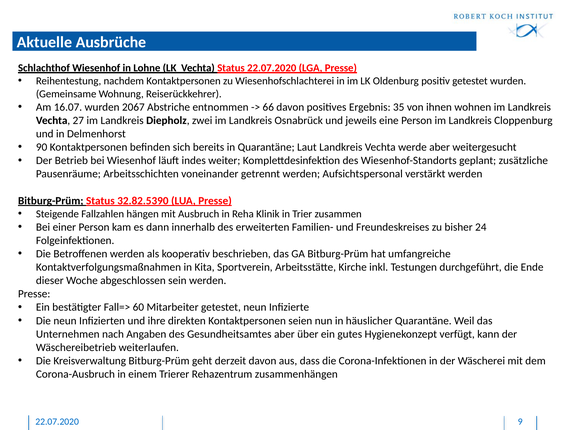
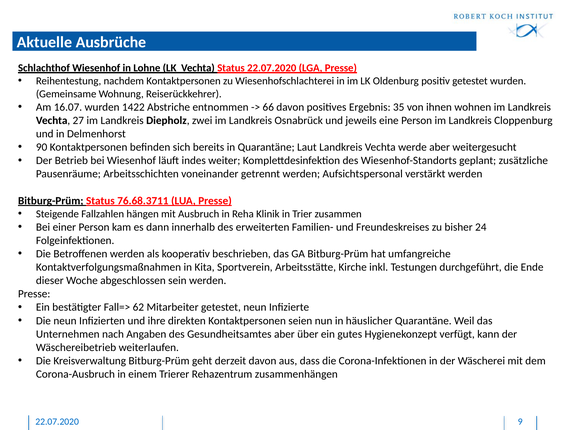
2067: 2067 -> 1422 (133, 107)
32.82.5390: 32.82.5390 -> 76.68.3711 (143, 201)
60: 60 -> 62 (138, 307)
